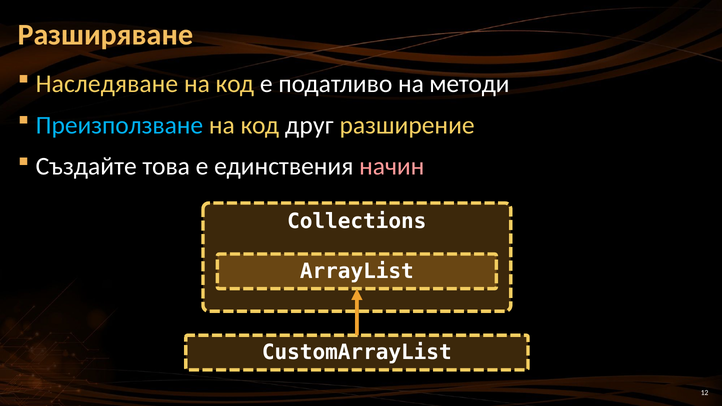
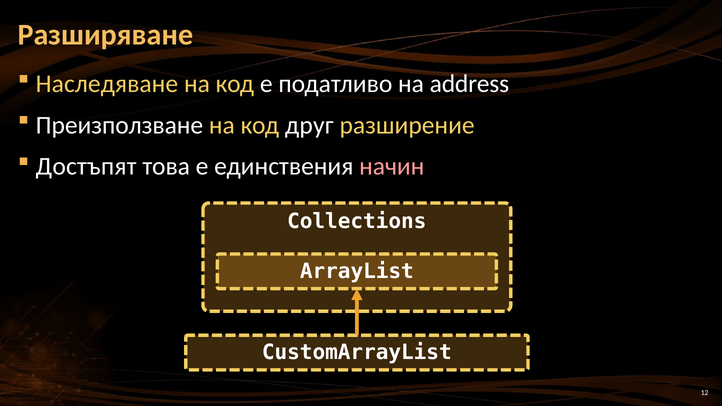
методи: методи -> address (469, 84)
Преизползване colour: light blue -> white (119, 125)
Създайте: Създайте -> Достъпят (86, 166)
